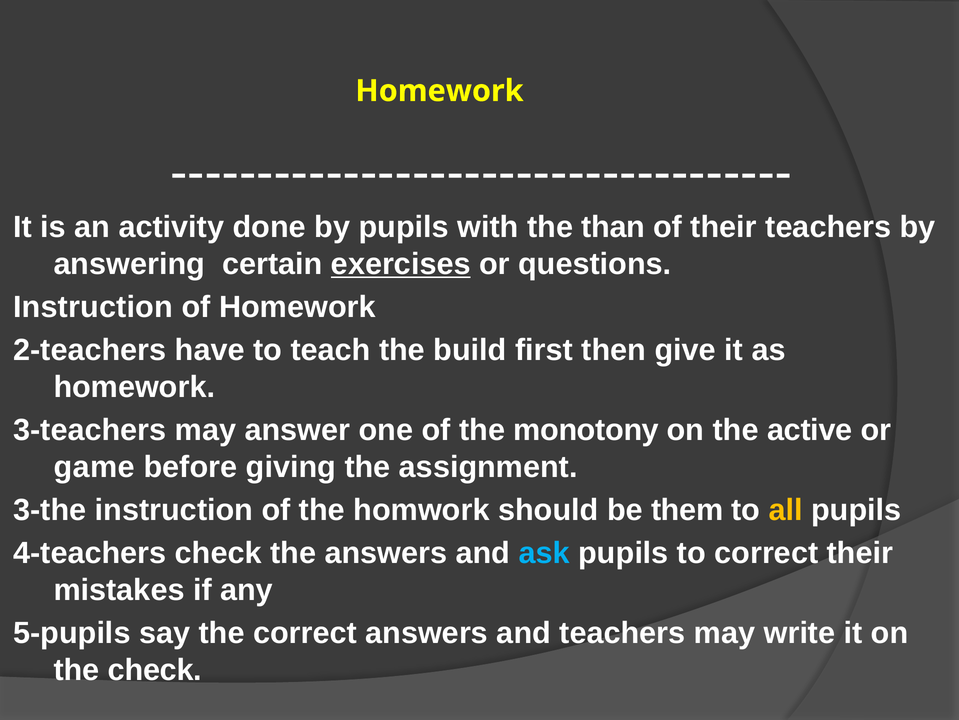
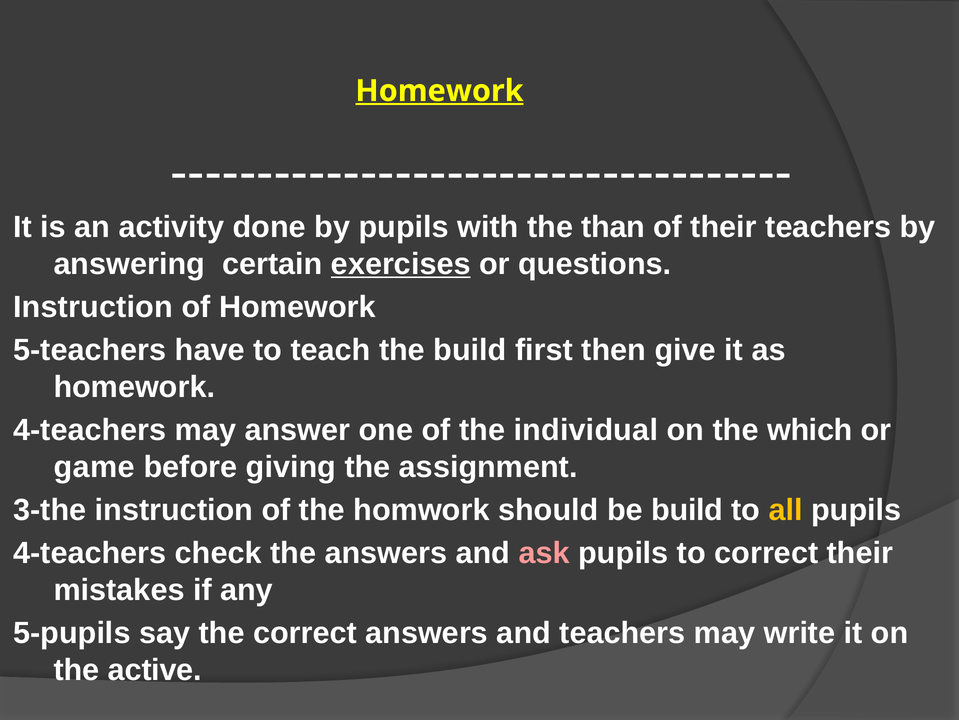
Homework underline: none -> present (439, 91)
2-teachers: 2-teachers -> 5-teachers (90, 350)
3-teachers: 3-teachers -> 4-teachers (90, 430)
monotony: monotony -> individual (586, 430)
active: active -> which (810, 430)
be them: them -> build (687, 510)
ask colour: light blue -> pink (544, 553)
the check: check -> active (155, 669)
